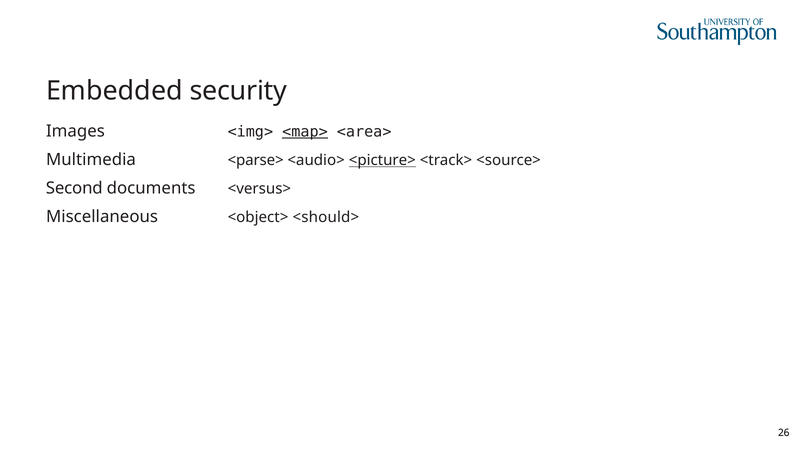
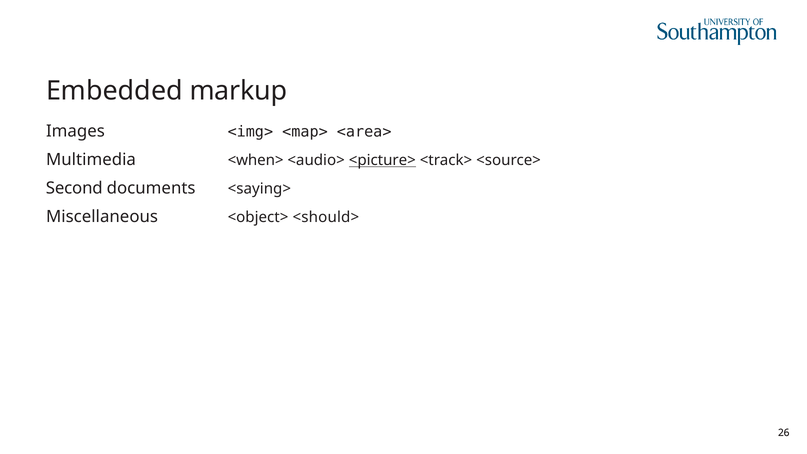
security: security -> markup (238, 91)
<map> underline: present -> none (305, 132)
<parse>: <parse> -> <when> (256, 160)
<versus>: <versus> -> <saying> (259, 189)
